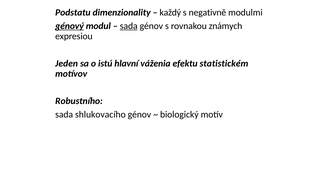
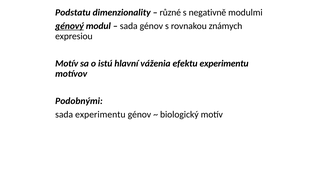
každý: každý -> různé (170, 12)
sada underline: present -> none (129, 26)
Jeden: Jeden -> Motív (67, 63)
efektu statistickém: statistickém -> experimentu (224, 63)
Robustního: Robustního -> Podobnými (79, 101)
sada shlukovacího: shlukovacího -> experimentu (100, 114)
